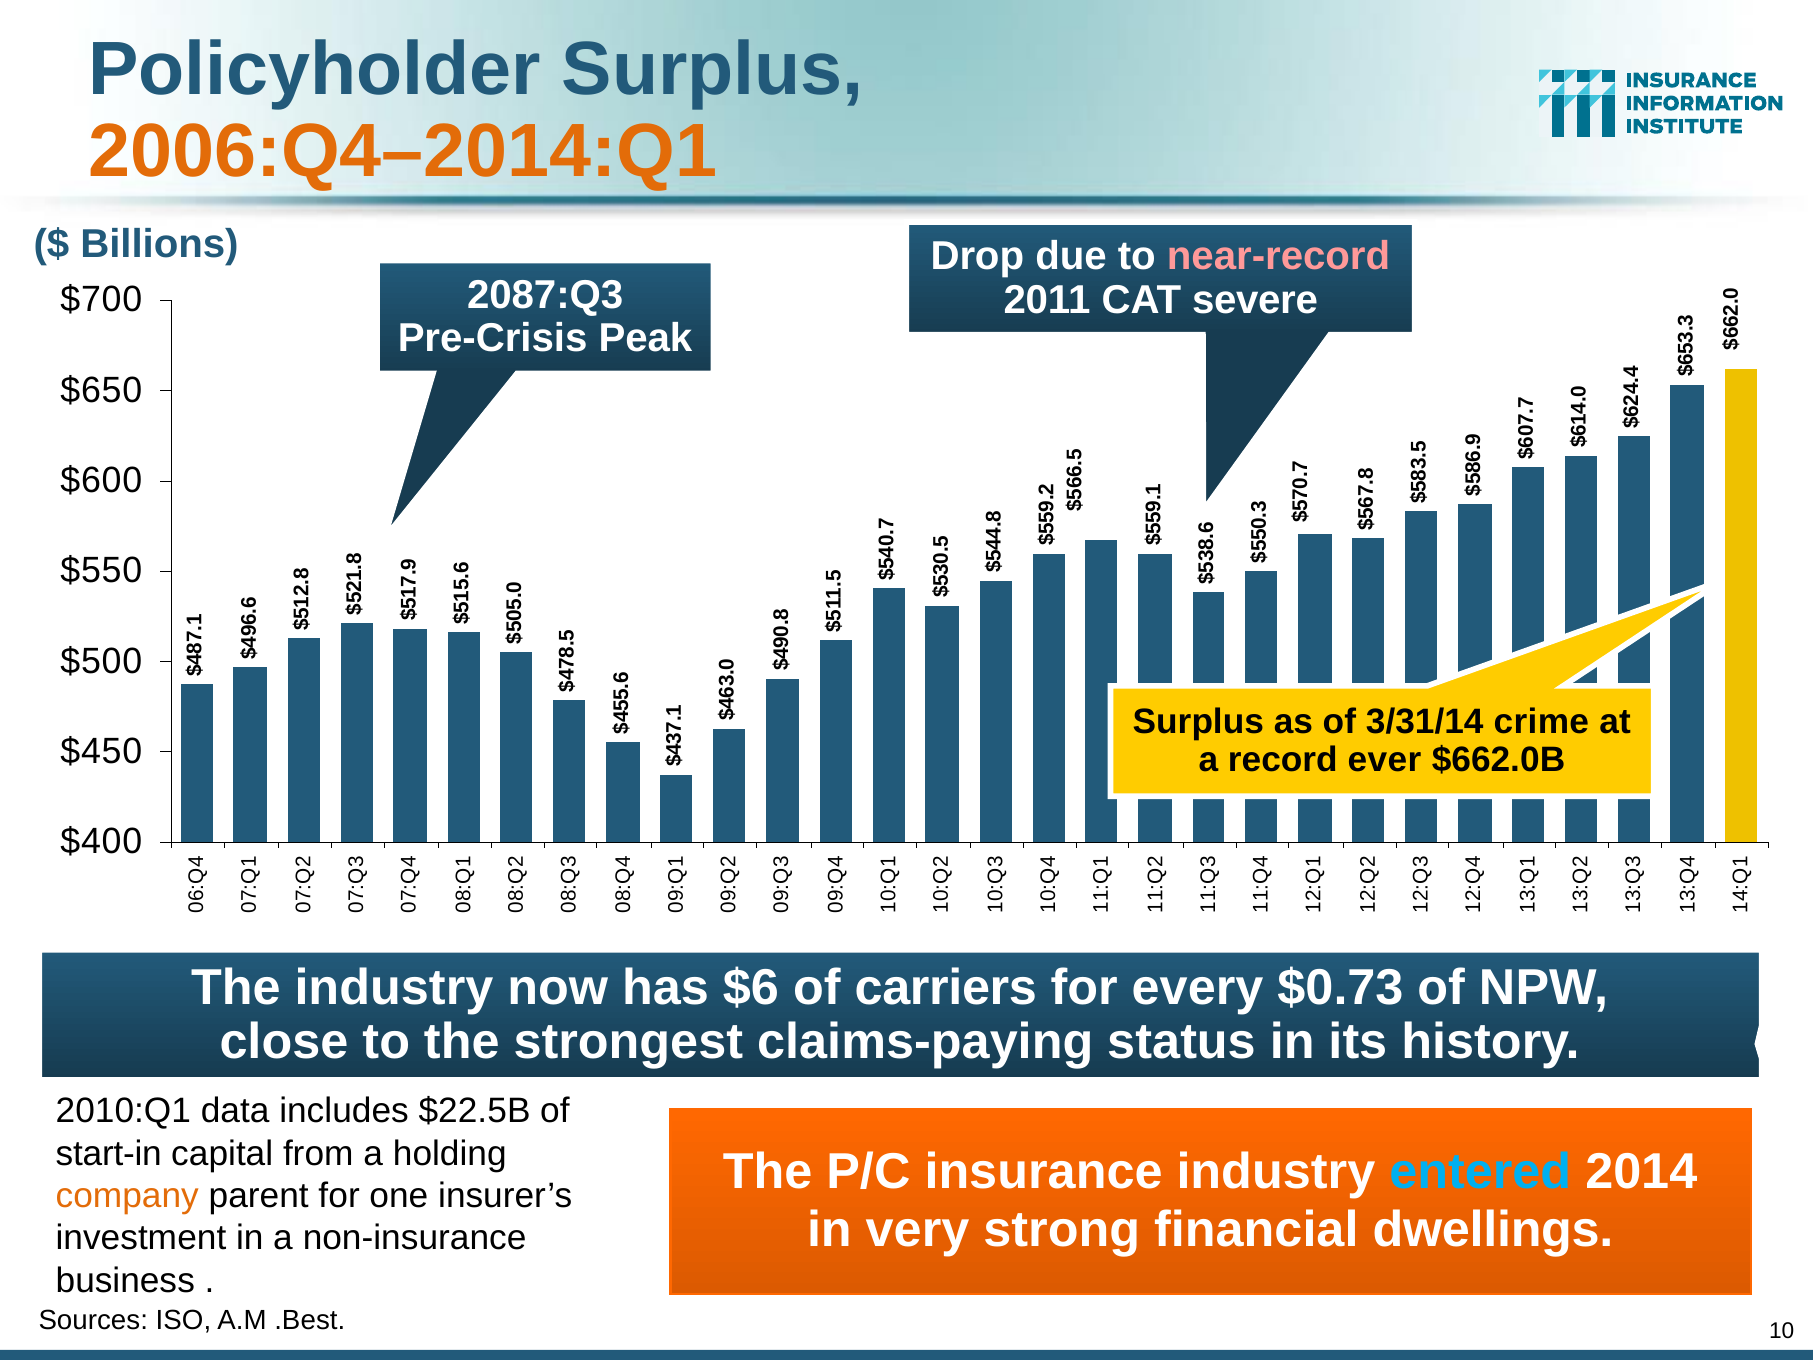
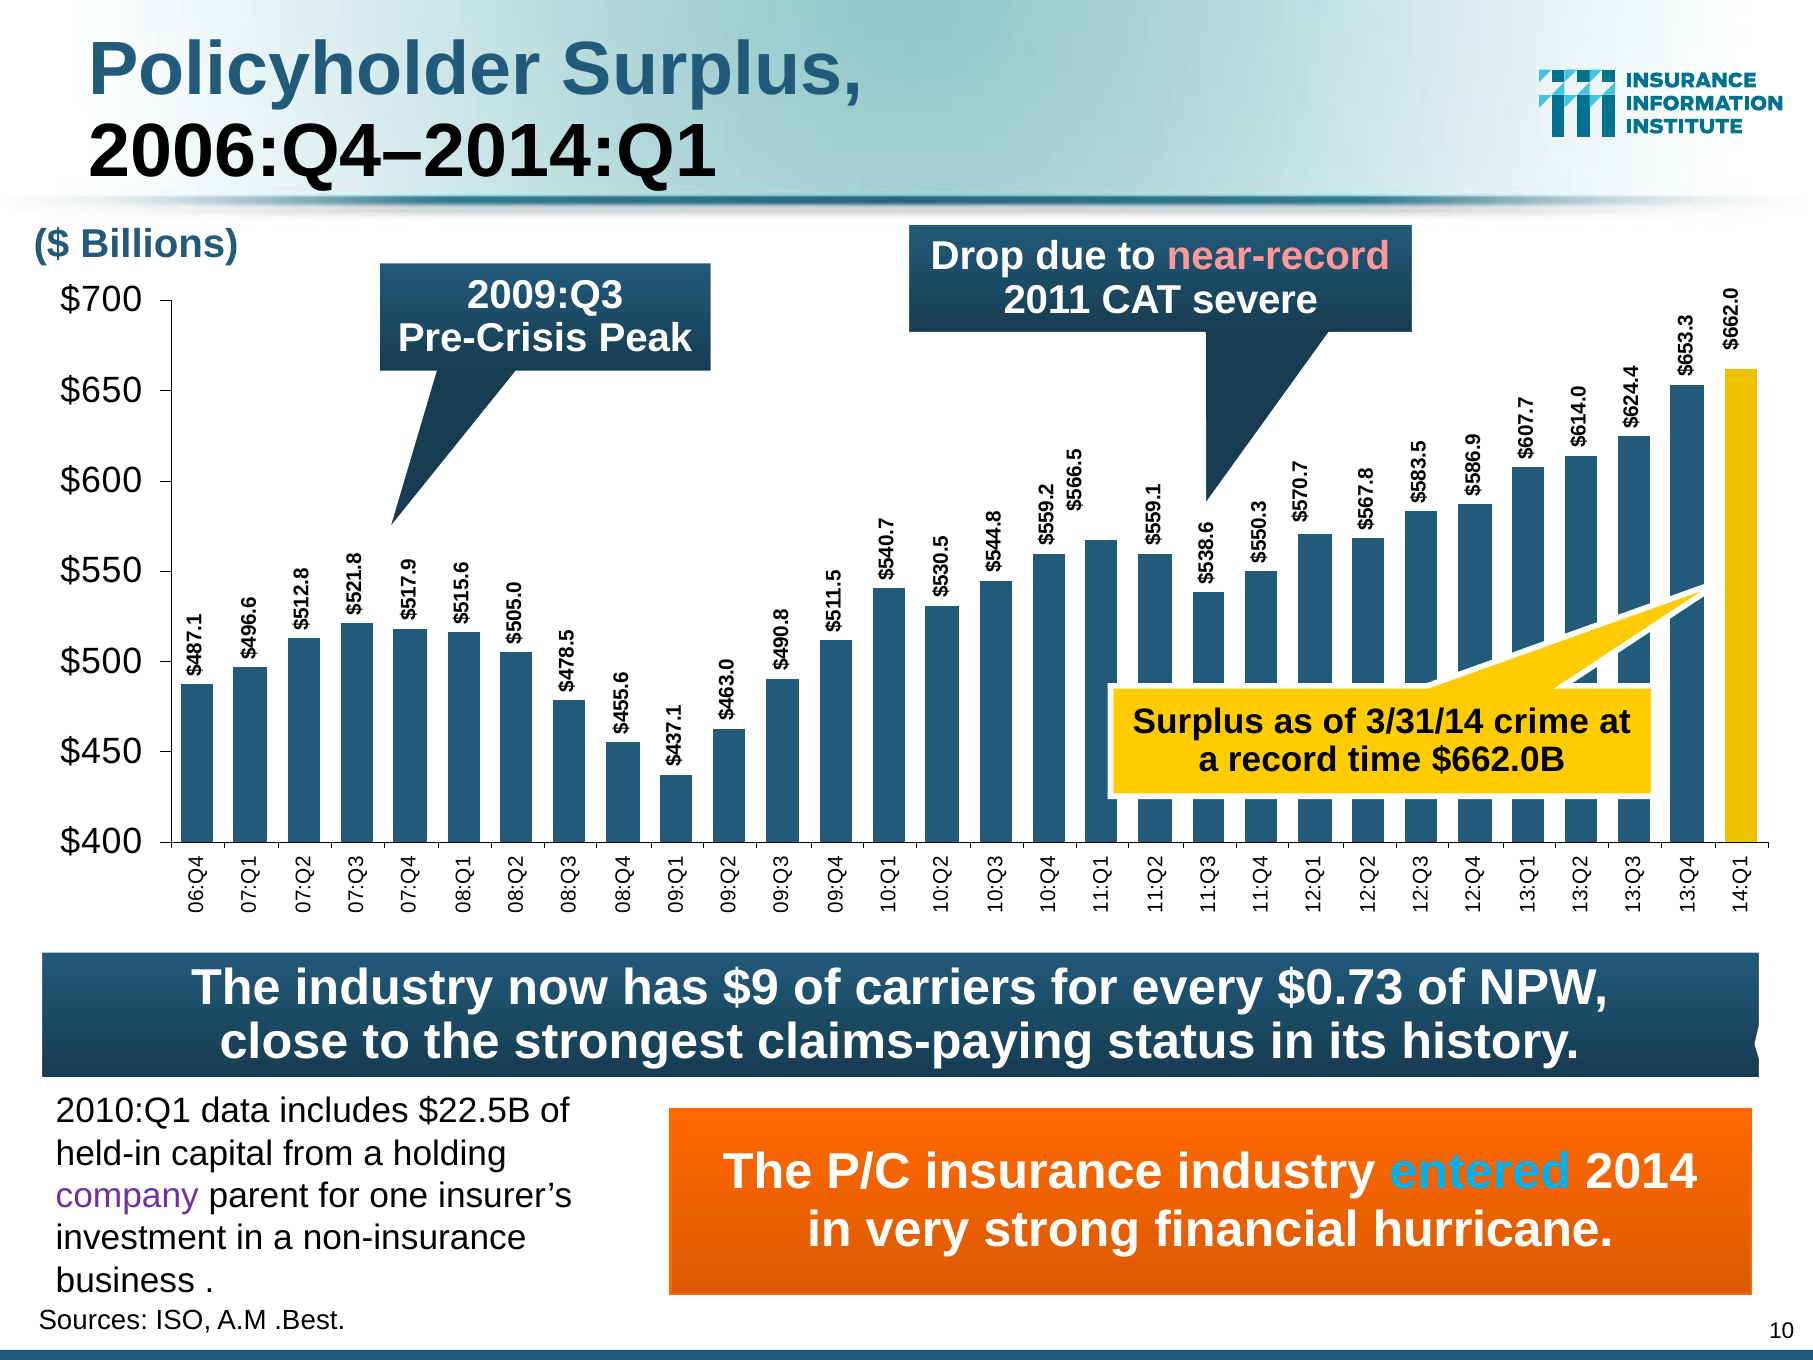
2006:Q4–2014:Q1 colour: orange -> black (403, 151)
2087:Q3: 2087:Q3 -> 2009:Q3 (545, 295)
ever: ever -> time (1385, 760)
$6: $6 -> $9 (751, 987)
start-in: start-in -> held-in (109, 1153)
company colour: orange -> purple (127, 1196)
dwellings: dwellings -> hurricane (1493, 1229)
